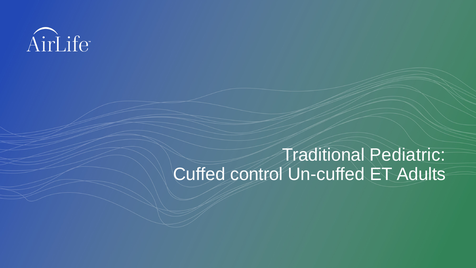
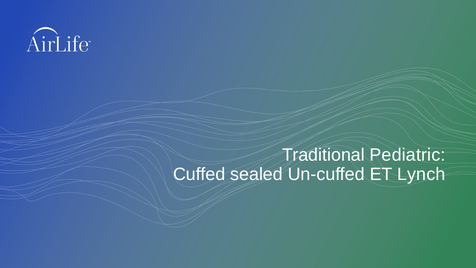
control: control -> sealed (257, 174)
Adults: Adults -> Lynch (421, 174)
